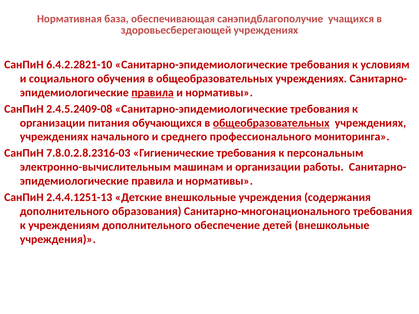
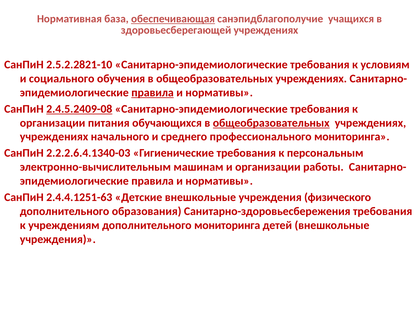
обеспечивающая underline: none -> present (173, 19)
6.4.2.2821-10: 6.4.2.2821-10 -> 2.5.2.2821-10 (79, 65)
2.4.5.2409-08 underline: none -> present (79, 109)
7.8.0.2.8.2316-03: 7.8.0.2.8.2316-03 -> 2.2.2.6.4.1340-03 (88, 153)
2.4.4.1251-13: 2.4.4.1251-13 -> 2.4.4.1251-63 (79, 197)
содержания: содержания -> физического (338, 197)
Санитарно-многонационального: Санитарно-многонационального -> Санитарно-здоровьесбережения (267, 211)
дополнительного обеспечение: обеспечение -> мониторинга (227, 225)
